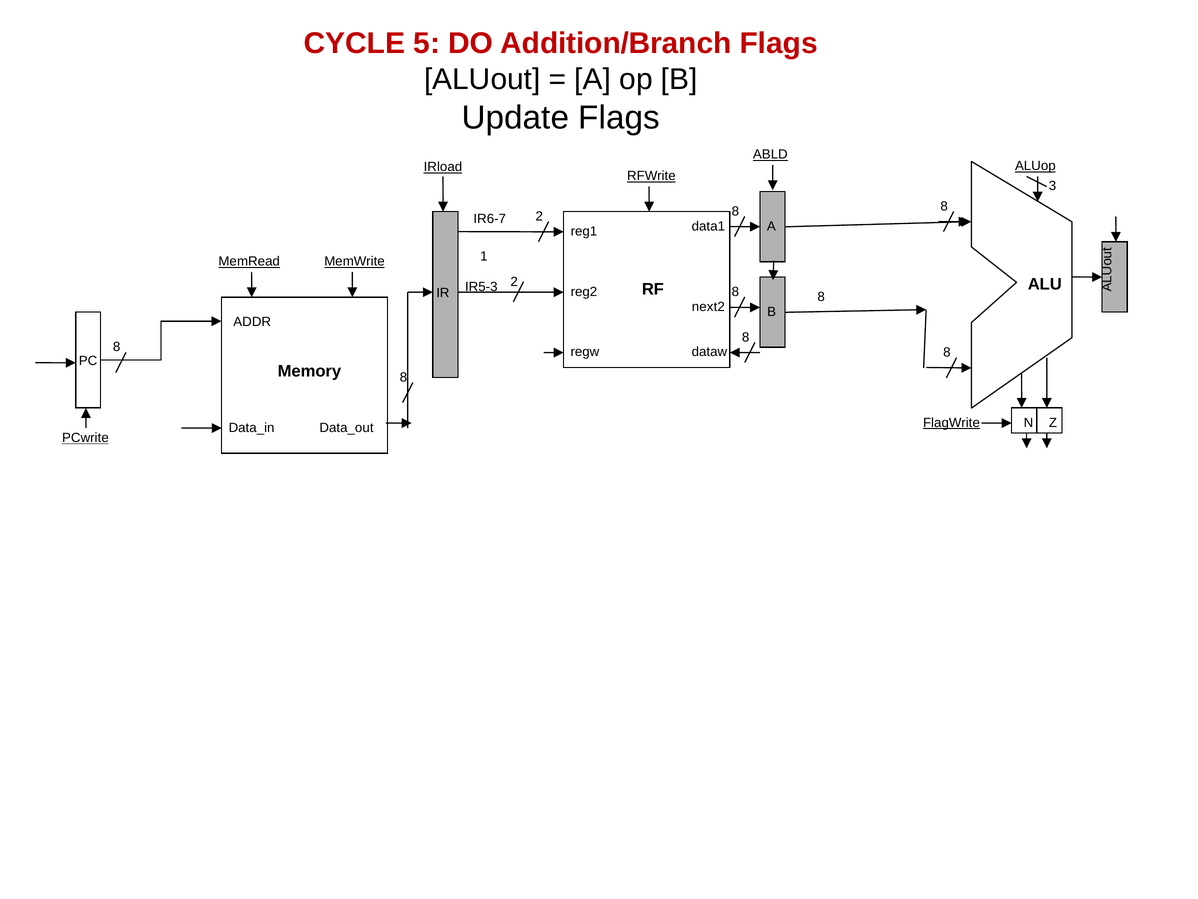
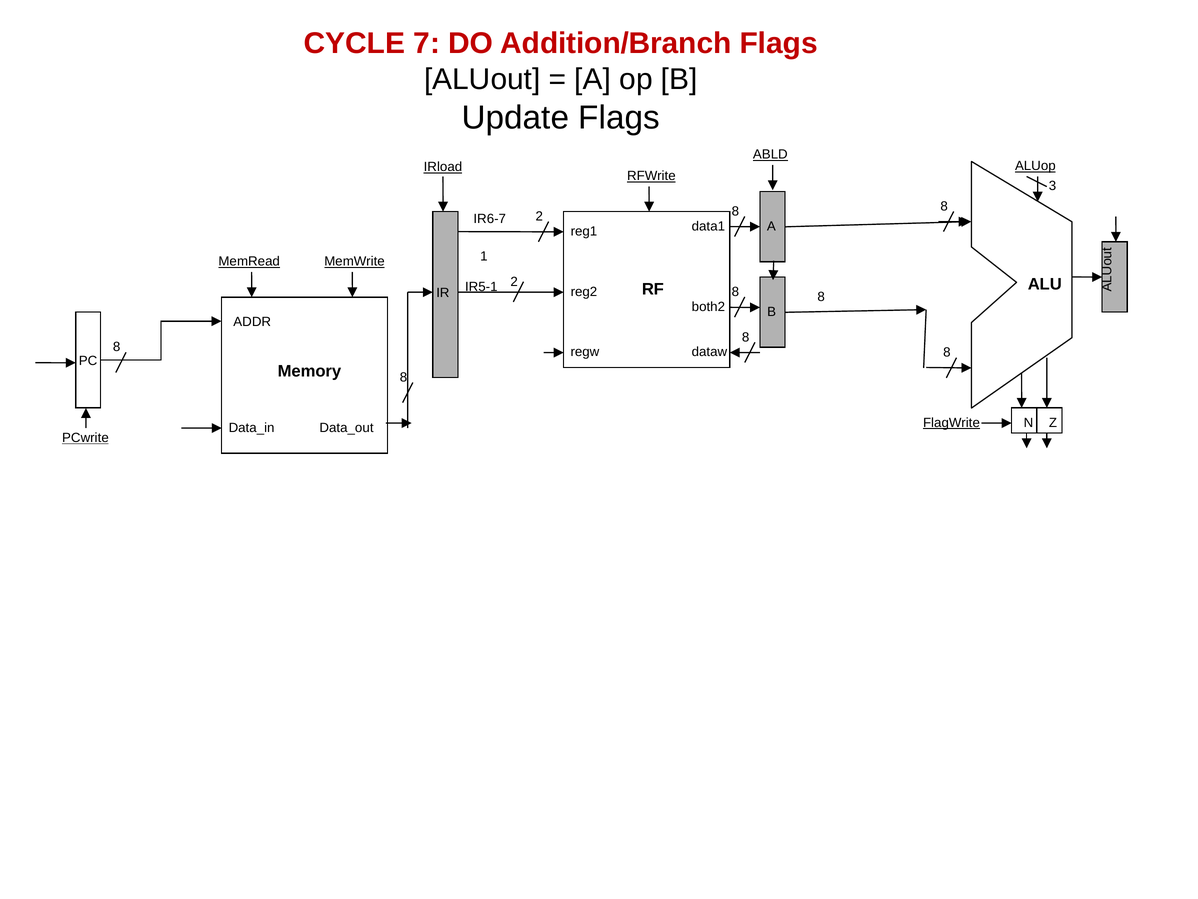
5: 5 -> 7 (427, 44)
IR5-3: IR5-3 -> IR5-1 (481, 287)
next2: next2 -> both2 (708, 307)
